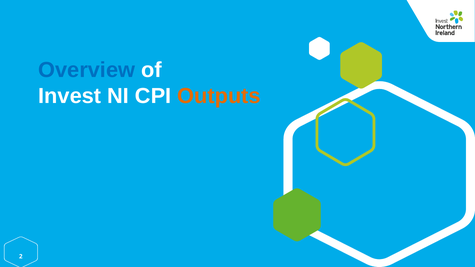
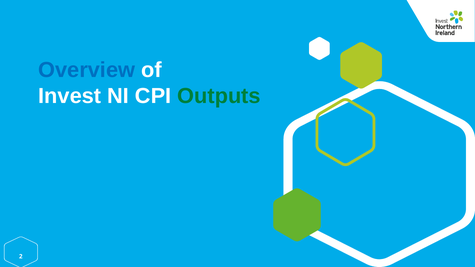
Outputs colour: orange -> green (219, 96)
